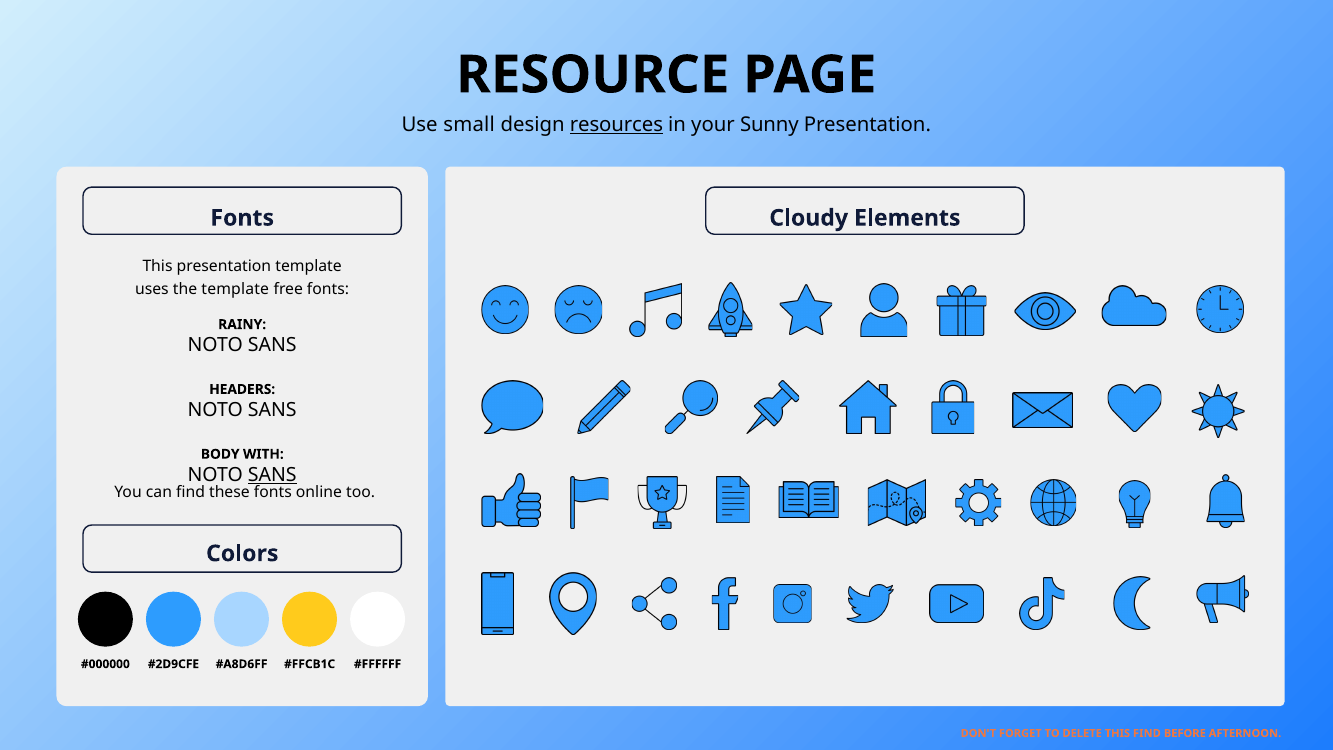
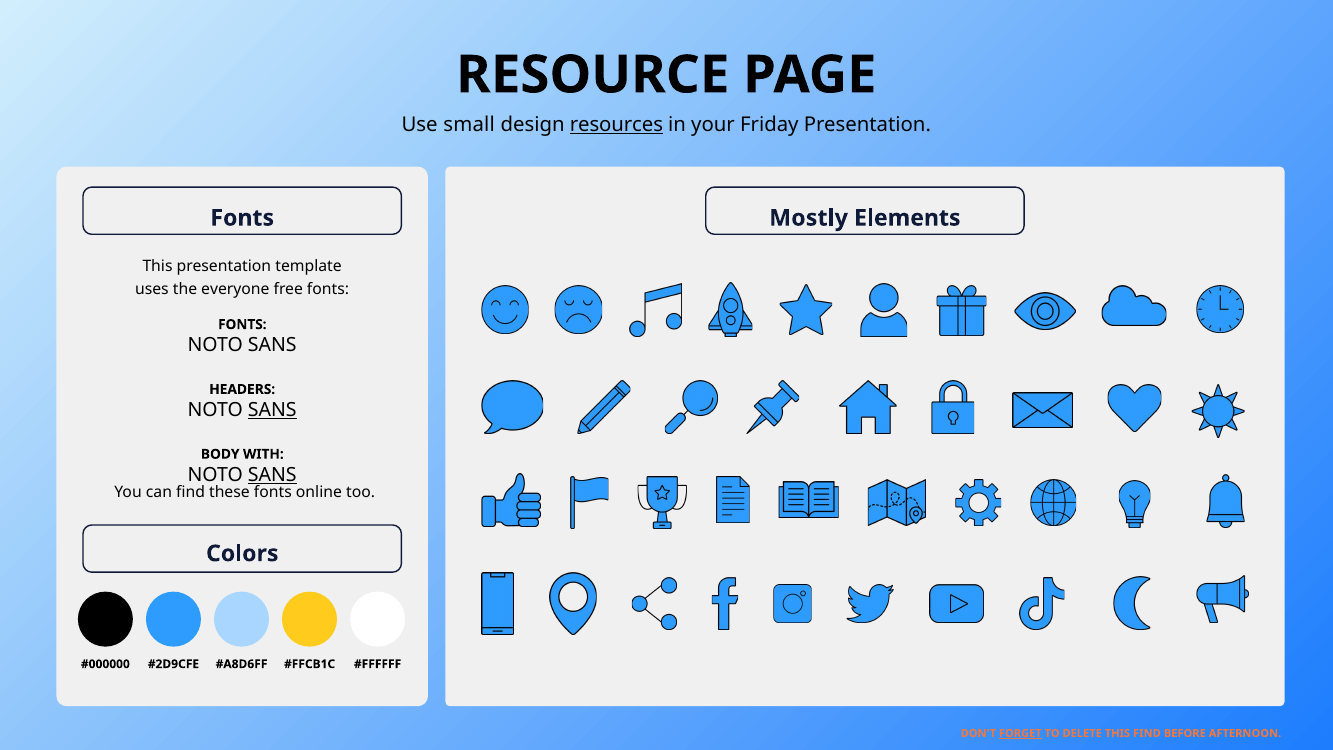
Sunny: Sunny -> Friday (769, 124)
Cloudy: Cloudy -> Mostly (809, 218)
the template: template -> everyone (235, 290)
RAINY: RAINY -> FONTS (242, 324)
SANS underline: none -> present (272, 410)
FORGET underline: none -> present (1020, 733)
